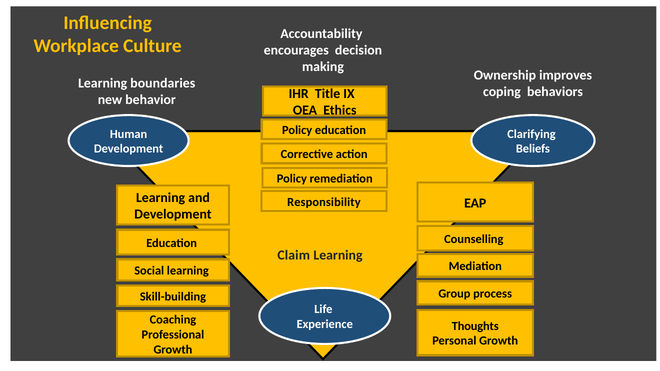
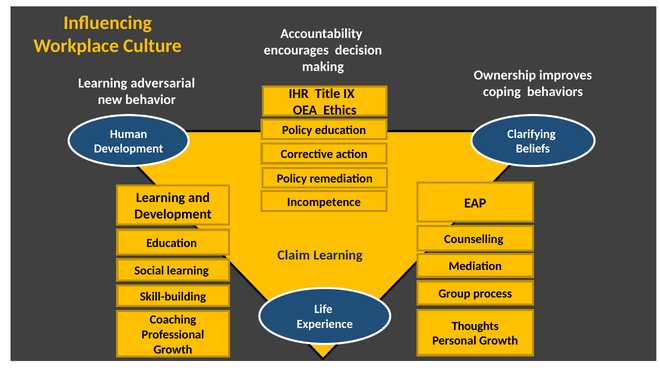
boundaries: boundaries -> adversarial (163, 83)
Responsibility: Responsibility -> Incompetence (324, 202)
